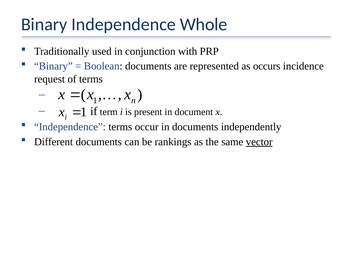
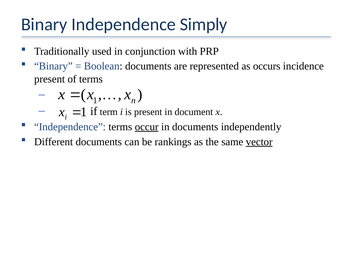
Whole: Whole -> Simply (204, 24)
request: request -> present (50, 79)
occur underline: none -> present (147, 127)
